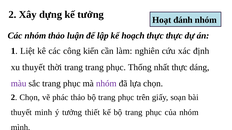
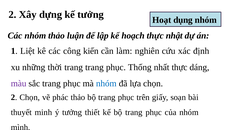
đánh: đánh -> dụng (183, 20)
thực thực: thực -> nhật (174, 36)
xu thuyết: thuyết -> những (34, 67)
nhóm colour: purple -> blue (106, 84)
